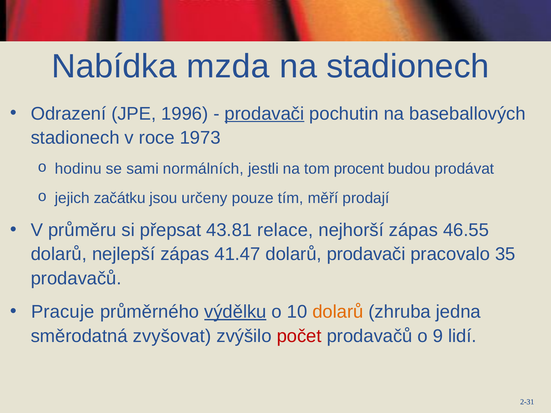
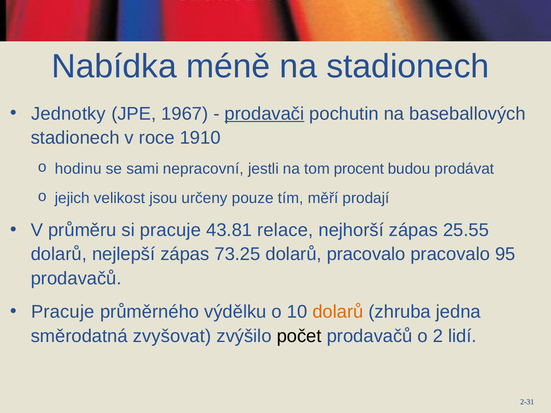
mzda: mzda -> méně (228, 66)
Odrazení: Odrazení -> Jednotky (68, 114)
1996: 1996 -> 1967 (185, 114)
1973: 1973 -> 1910 (200, 138)
normálních: normálních -> nepracovní (203, 169)
začátku: začátku -> velikost (120, 198)
si přepsat: přepsat -> pracuje (170, 230)
46.55: 46.55 -> 25.55 (466, 230)
41.47: 41.47 -> 73.25 (237, 254)
dolarů prodavači: prodavači -> pracovalo (366, 254)
35: 35 -> 95 (505, 254)
výdělku underline: present -> none (235, 312)
počet colour: red -> black (299, 336)
9: 9 -> 2 (438, 336)
